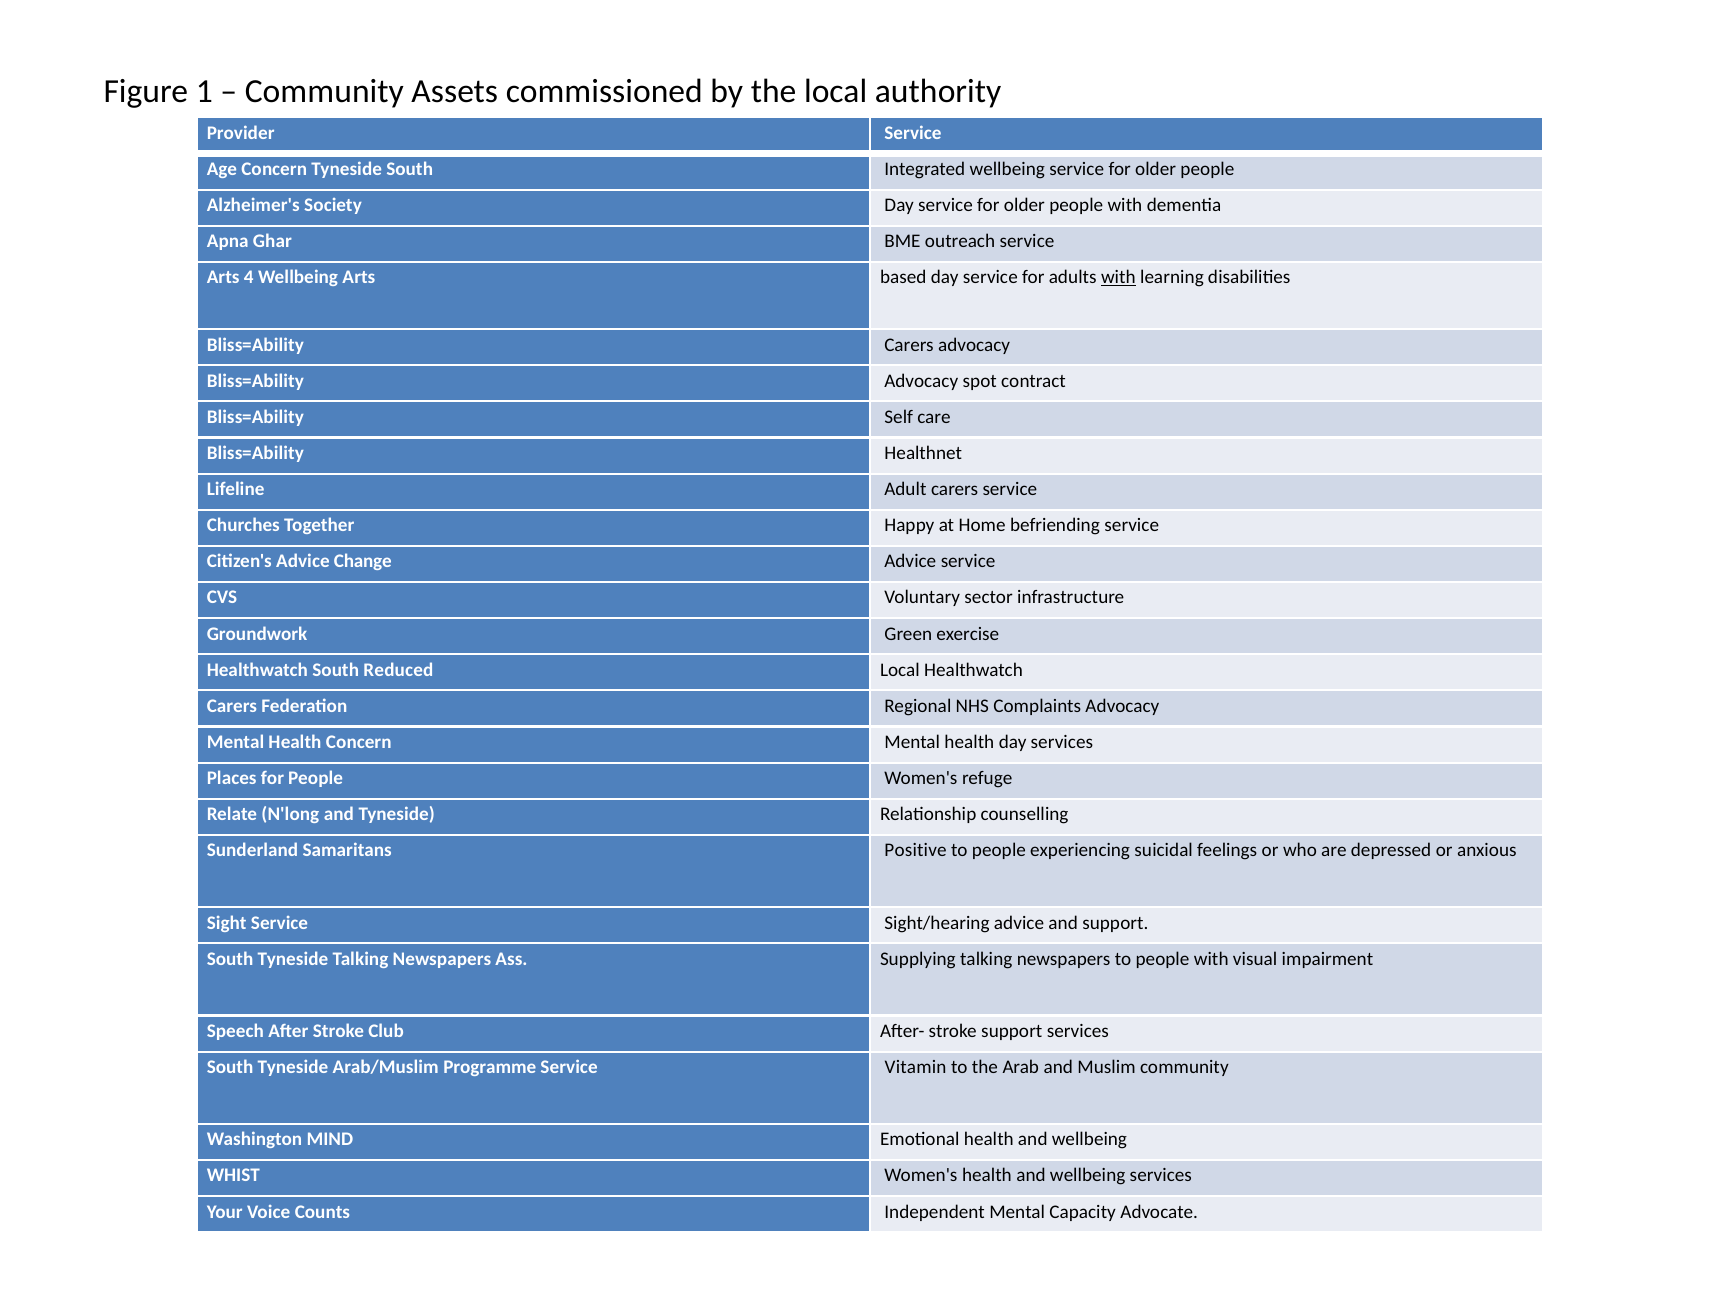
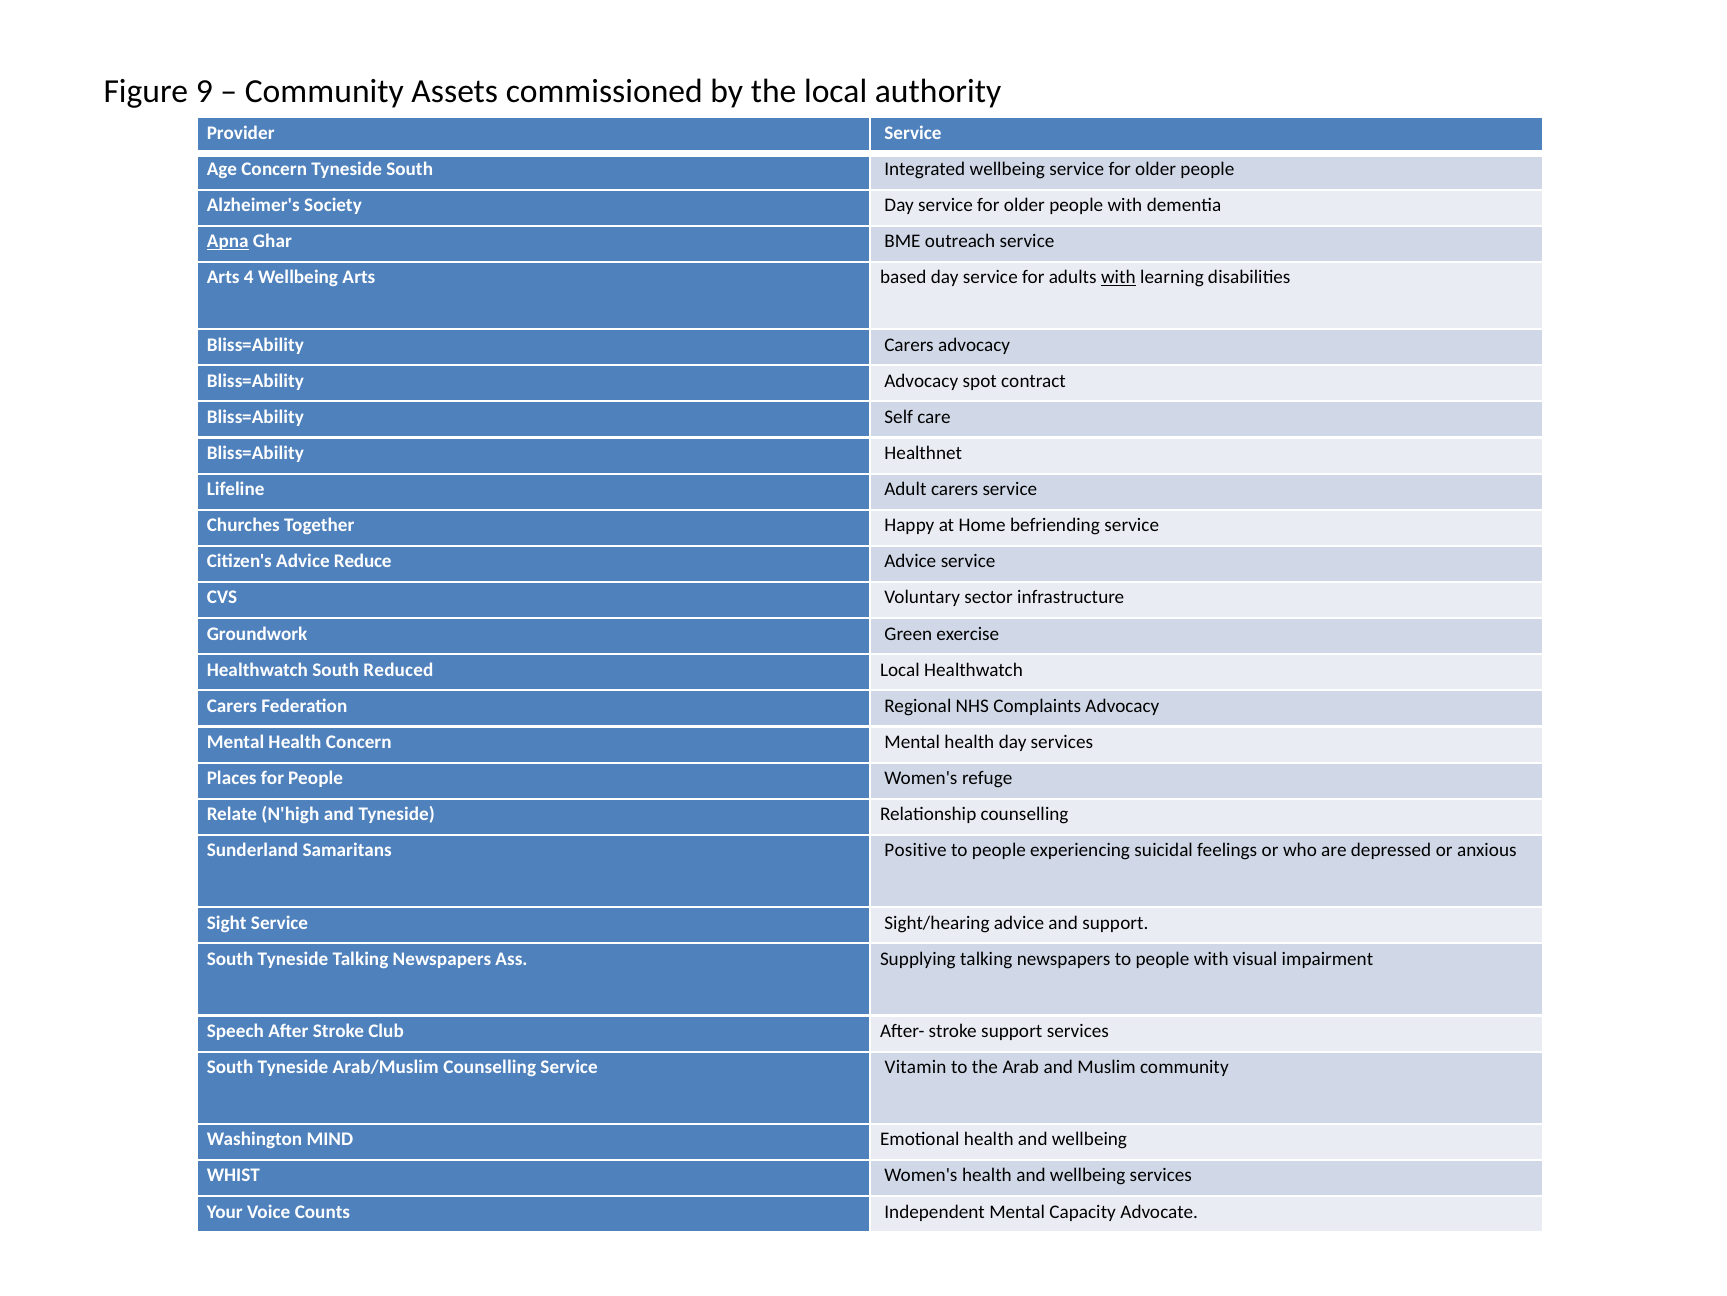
1: 1 -> 9 (204, 92)
Apna underline: none -> present (228, 241)
Change: Change -> Reduce (363, 561)
N'long: N'long -> N'high (290, 814)
Arab/Muslim Programme: Programme -> Counselling (490, 1067)
